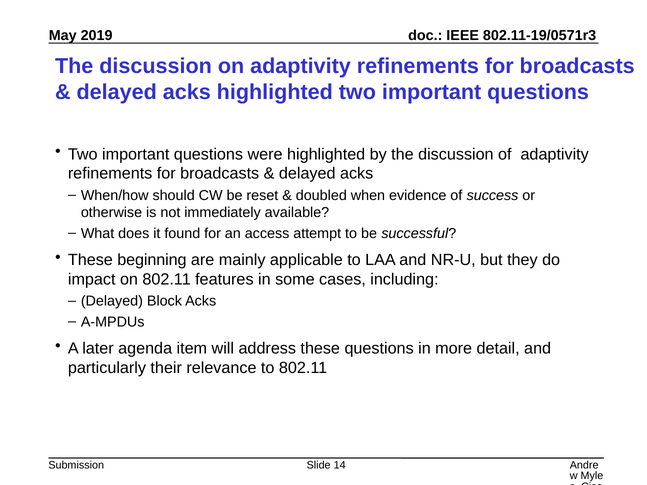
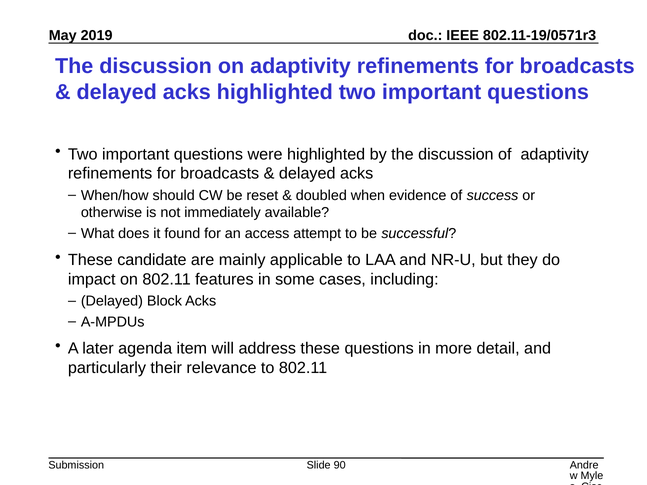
beginning: beginning -> candidate (152, 260)
14: 14 -> 90 (340, 465)
